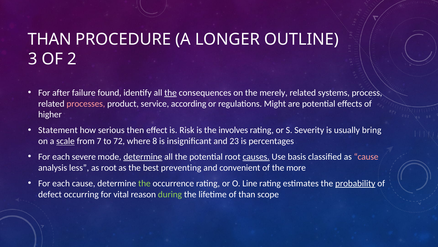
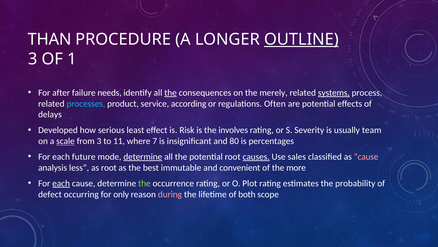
OUTLINE underline: none -> present (301, 39)
2: 2 -> 1 (72, 59)
found: found -> needs (110, 92)
systems underline: none -> present (334, 92)
processes colour: pink -> light blue (86, 103)
Might: Might -> Often (275, 103)
higher: higher -> delays (50, 114)
Statement: Statement -> Developed (58, 130)
then: then -> least (135, 130)
bring: bring -> team (372, 130)
from 7: 7 -> 3 (99, 141)
72: 72 -> 11 (119, 141)
8: 8 -> 7 (155, 141)
23: 23 -> 80 (234, 141)
severe: severe -> future (84, 156)
basis: basis -> sales (297, 156)
preventing: preventing -> immutable (181, 167)
each underline: none -> present (61, 183)
Line: Line -> Plot (250, 183)
probability underline: present -> none (355, 183)
vital: vital -> only (121, 194)
during colour: light green -> pink (170, 194)
of than: than -> both (247, 194)
